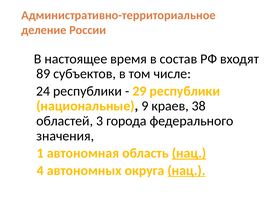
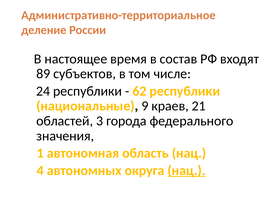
29: 29 -> 62 (139, 91)
38: 38 -> 21 (199, 106)
нац underline: present -> none (189, 153)
